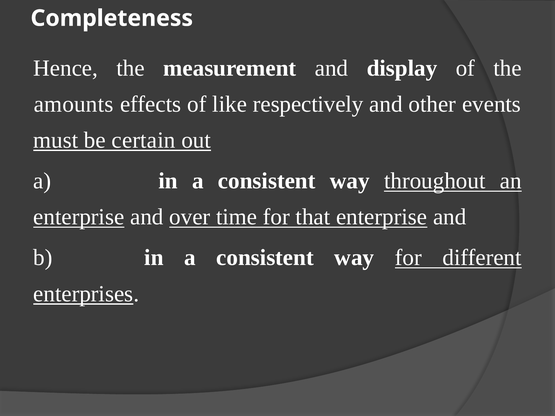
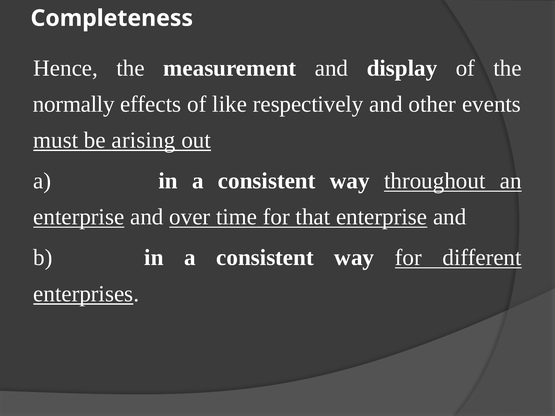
amounts: amounts -> normally (74, 104)
certain: certain -> arising (144, 140)
